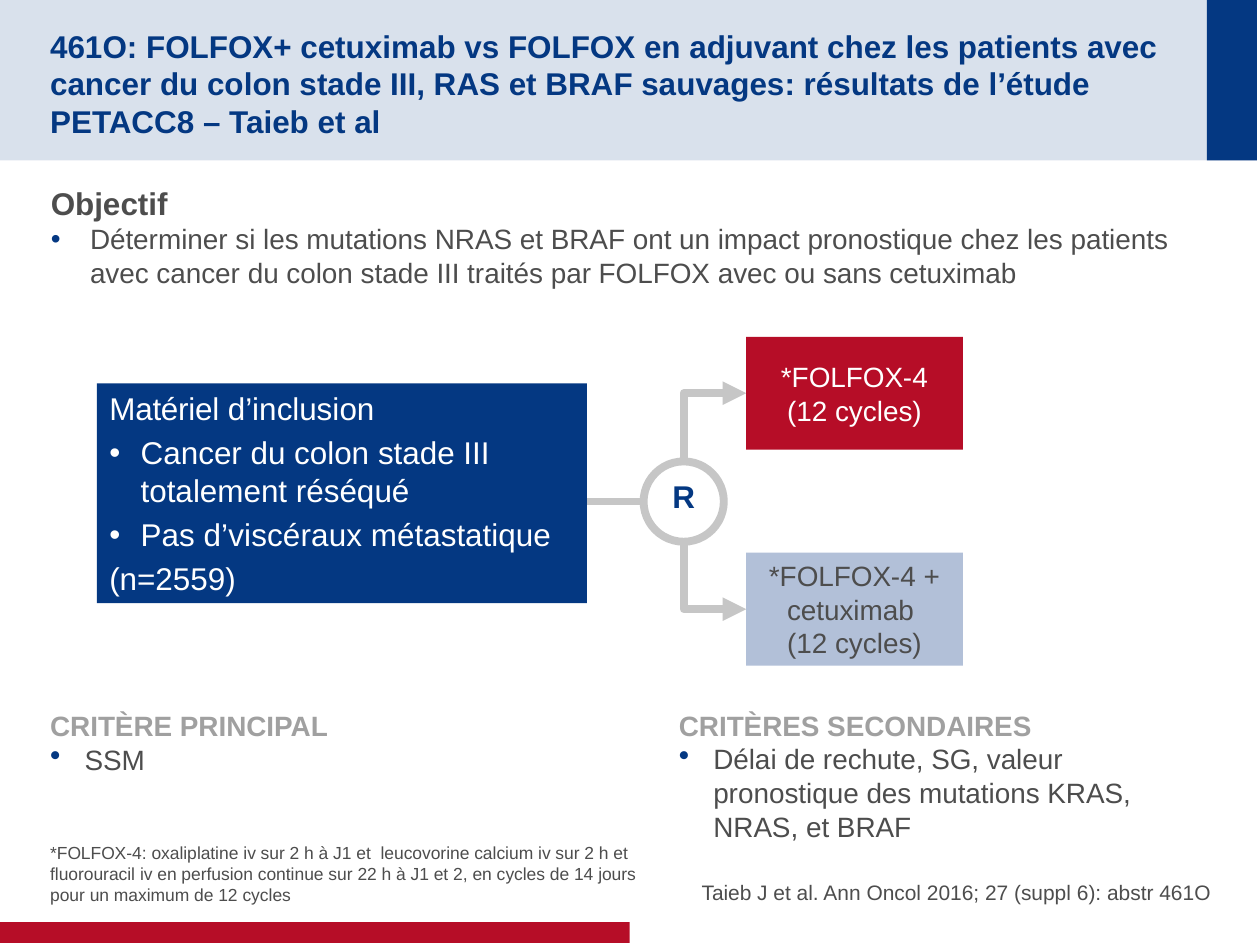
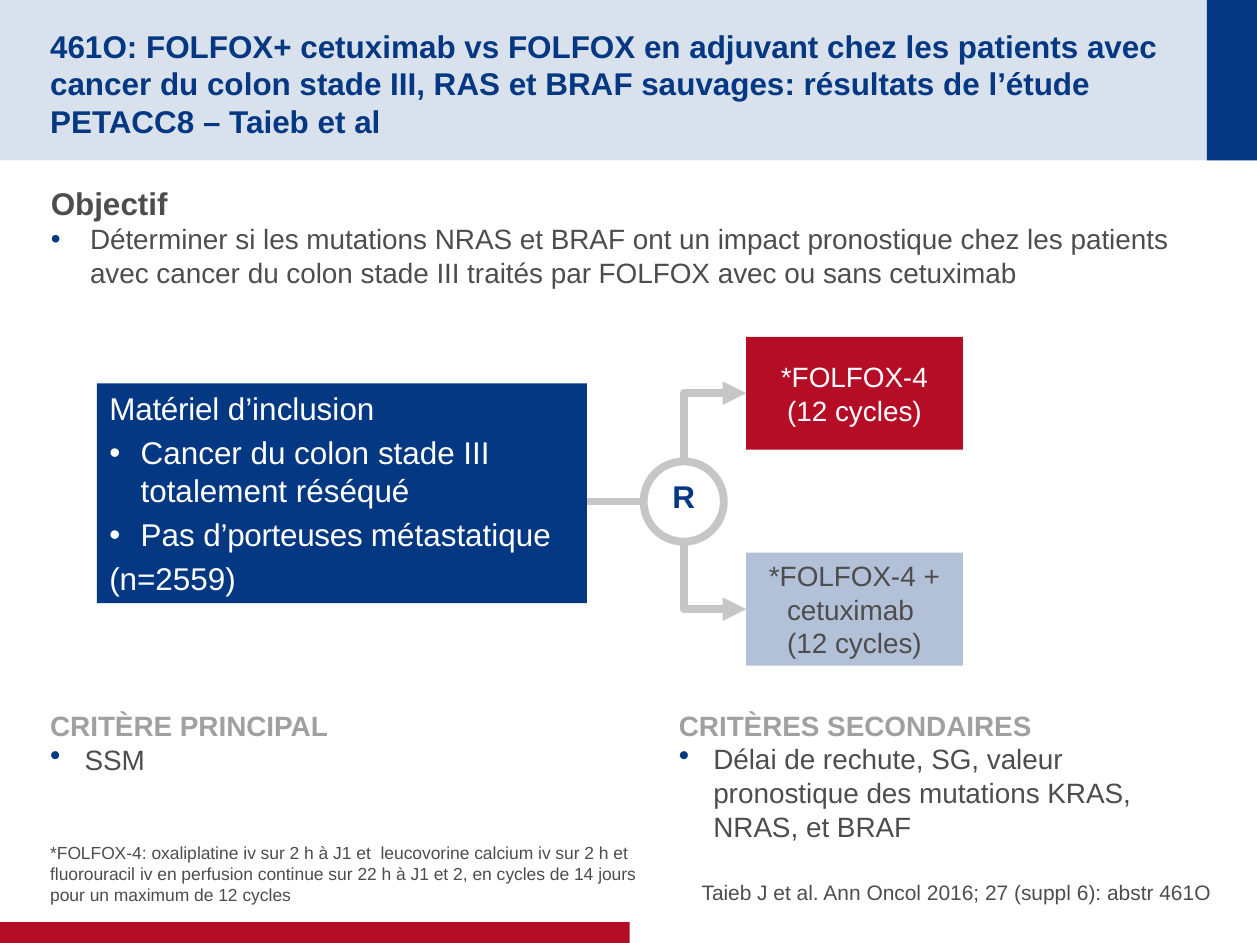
d’viscéraux: d’viscéraux -> d’porteuses (283, 536)
